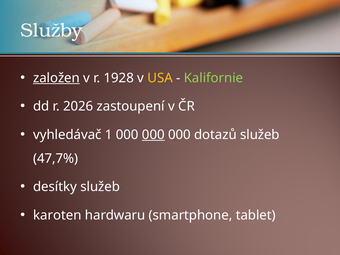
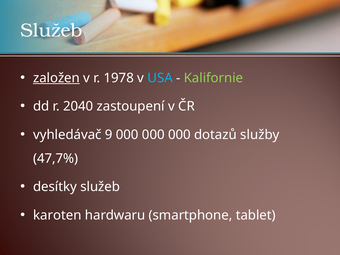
Služby: Služby -> Služeb (51, 30)
1928: 1928 -> 1978 (119, 78)
USA colour: yellow -> light blue (160, 78)
2026: 2026 -> 2040 (78, 106)
1: 1 -> 9 (109, 135)
000 underline: present -> none (153, 135)
dotazů služeb: služeb -> služby (260, 135)
